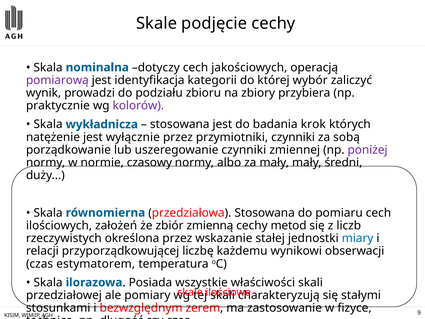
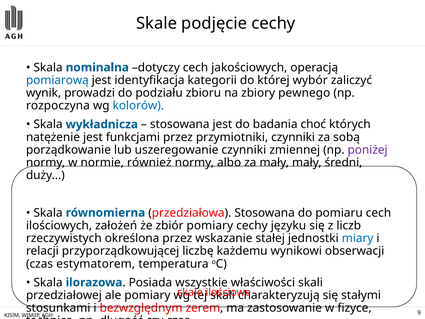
pomiarową colour: purple -> blue (57, 80)
przybiera: przybiera -> pewnego (304, 93)
praktycznie: praktycznie -> rozpoczyna (58, 106)
kolorów colour: purple -> blue (138, 106)
krok: krok -> choć (313, 124)
wyłącznie: wyłącznie -> funkcjami (133, 137)
czasowy: czasowy -> również (149, 163)
zbiór zmienną: zmienną -> pomiary (210, 225)
metod: metod -> języku (288, 225)
